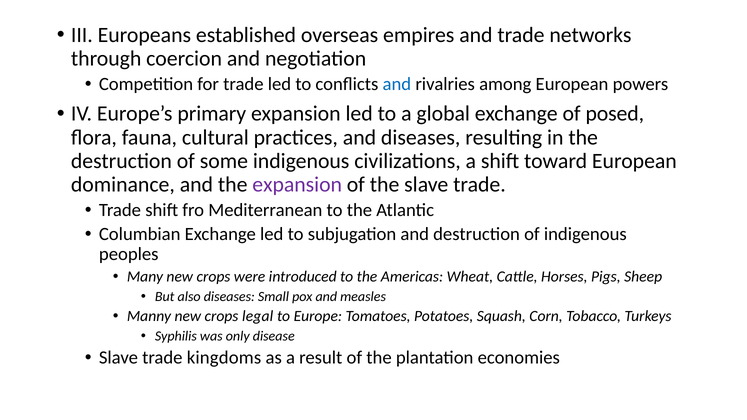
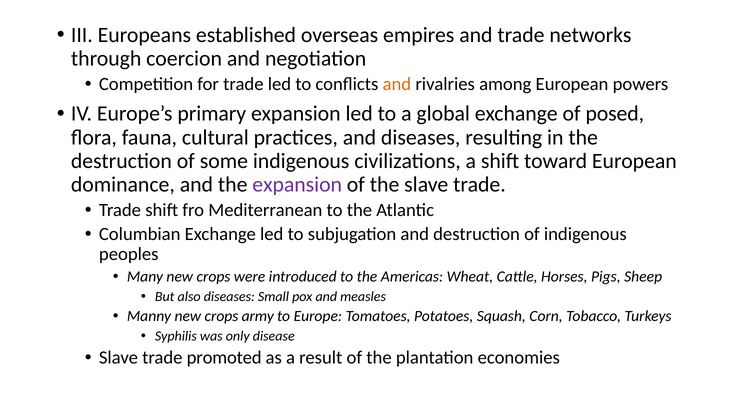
and colour: blue -> orange (397, 84)
legal: legal -> army (258, 316)
kingdoms: kingdoms -> promoted (224, 358)
